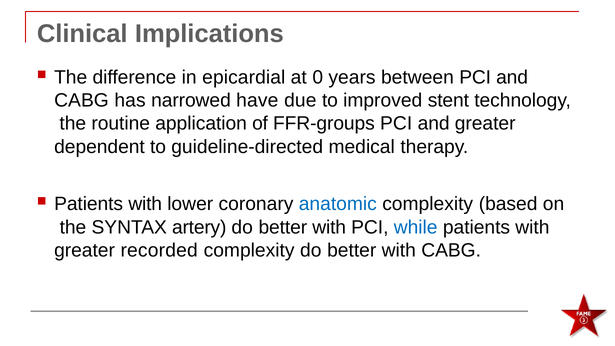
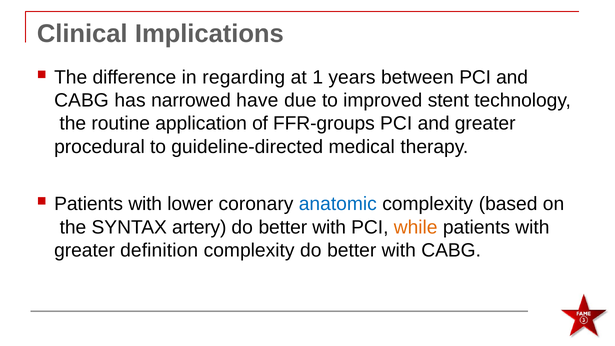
epicardial: epicardial -> regarding (244, 77)
0: 0 -> 1 (318, 77)
dependent: dependent -> procedural (99, 147)
while colour: blue -> orange (416, 227)
recorded: recorded -> definition (159, 250)
